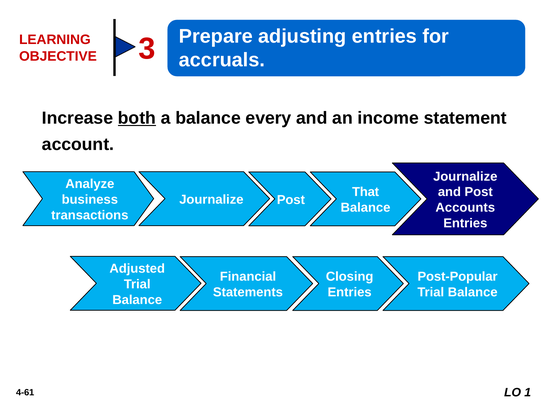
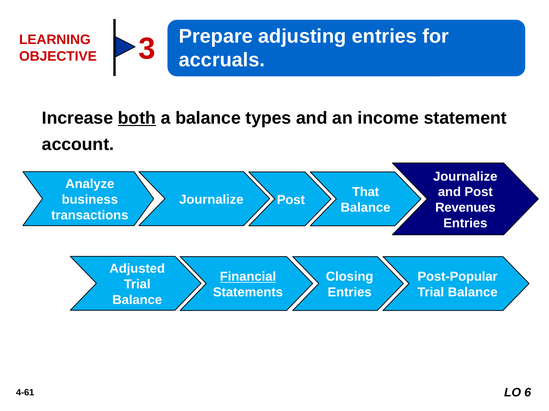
every: every -> types (268, 118)
Accounts: Accounts -> Revenues (465, 208)
Financial underline: none -> present (248, 277)
1: 1 -> 6 (528, 393)
